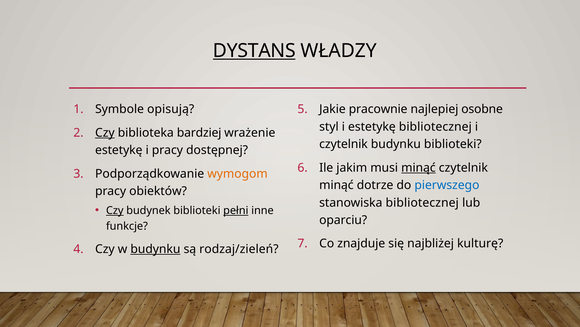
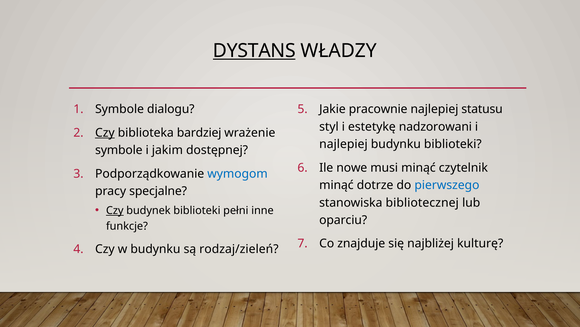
opisują: opisują -> dialogu (171, 109)
osobne: osobne -> statusu (482, 109)
estetykę bibliotecznej: bibliotecznej -> nadzorowani (435, 126)
czytelnik: czytelnik -> najlepiej (343, 144)
estetykę: estetykę -> symbole (119, 150)
i pracy: pracy -> jakim (167, 150)
jakim: jakim -> nowe (352, 167)
minąć underline: present -> none (418, 167)
wymogom colour: orange -> blue (237, 173)
obiektów: obiektów -> specjalne (158, 191)
pełni underline: present -> none (236, 210)
budynku underline: present -> none (155, 249)
